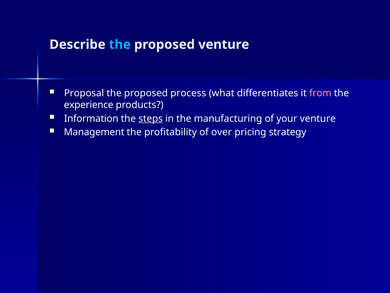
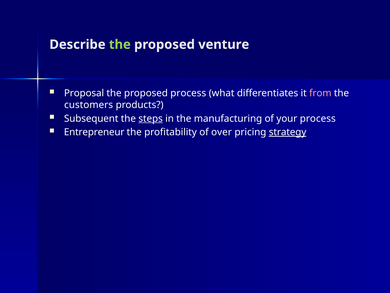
the colour: light blue -> light green (120, 44)
experience: experience -> customers (89, 105)
Information: Information -> Subsequent (91, 118)
your venture: venture -> process (318, 118)
Management: Management -> Entrepreneur (94, 132)
strategy underline: none -> present (288, 132)
